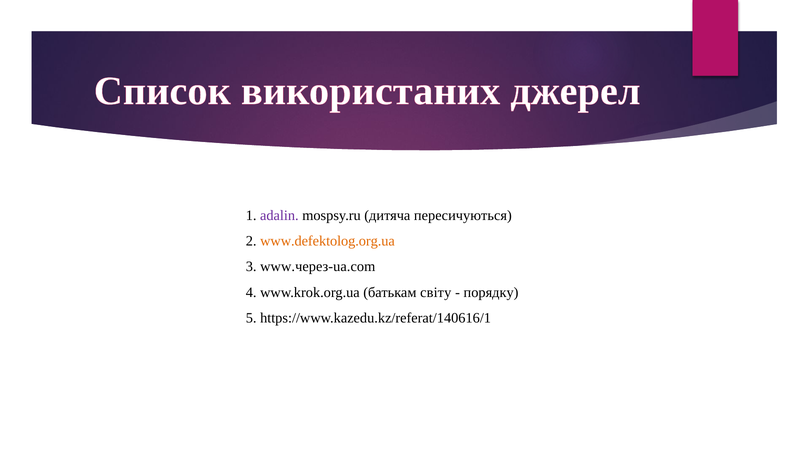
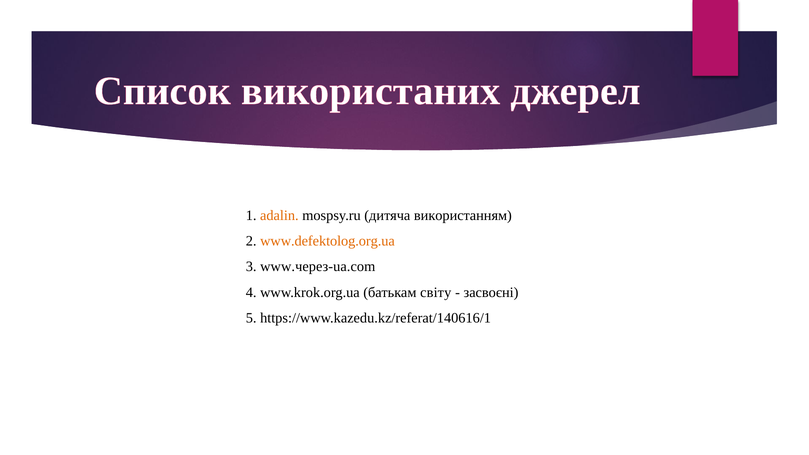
adalin colour: purple -> orange (279, 216)
пересичуються: пересичуються -> використанням (463, 216)
порядку: порядку -> засвоєні (491, 292)
